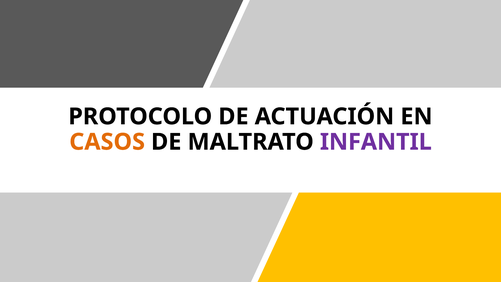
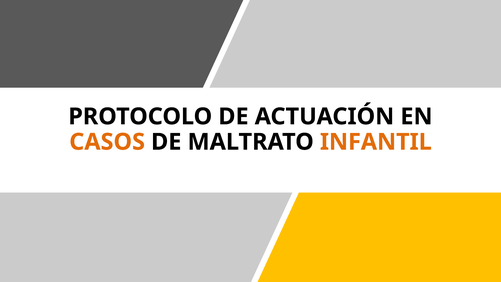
INFANTIL colour: purple -> orange (376, 142)
